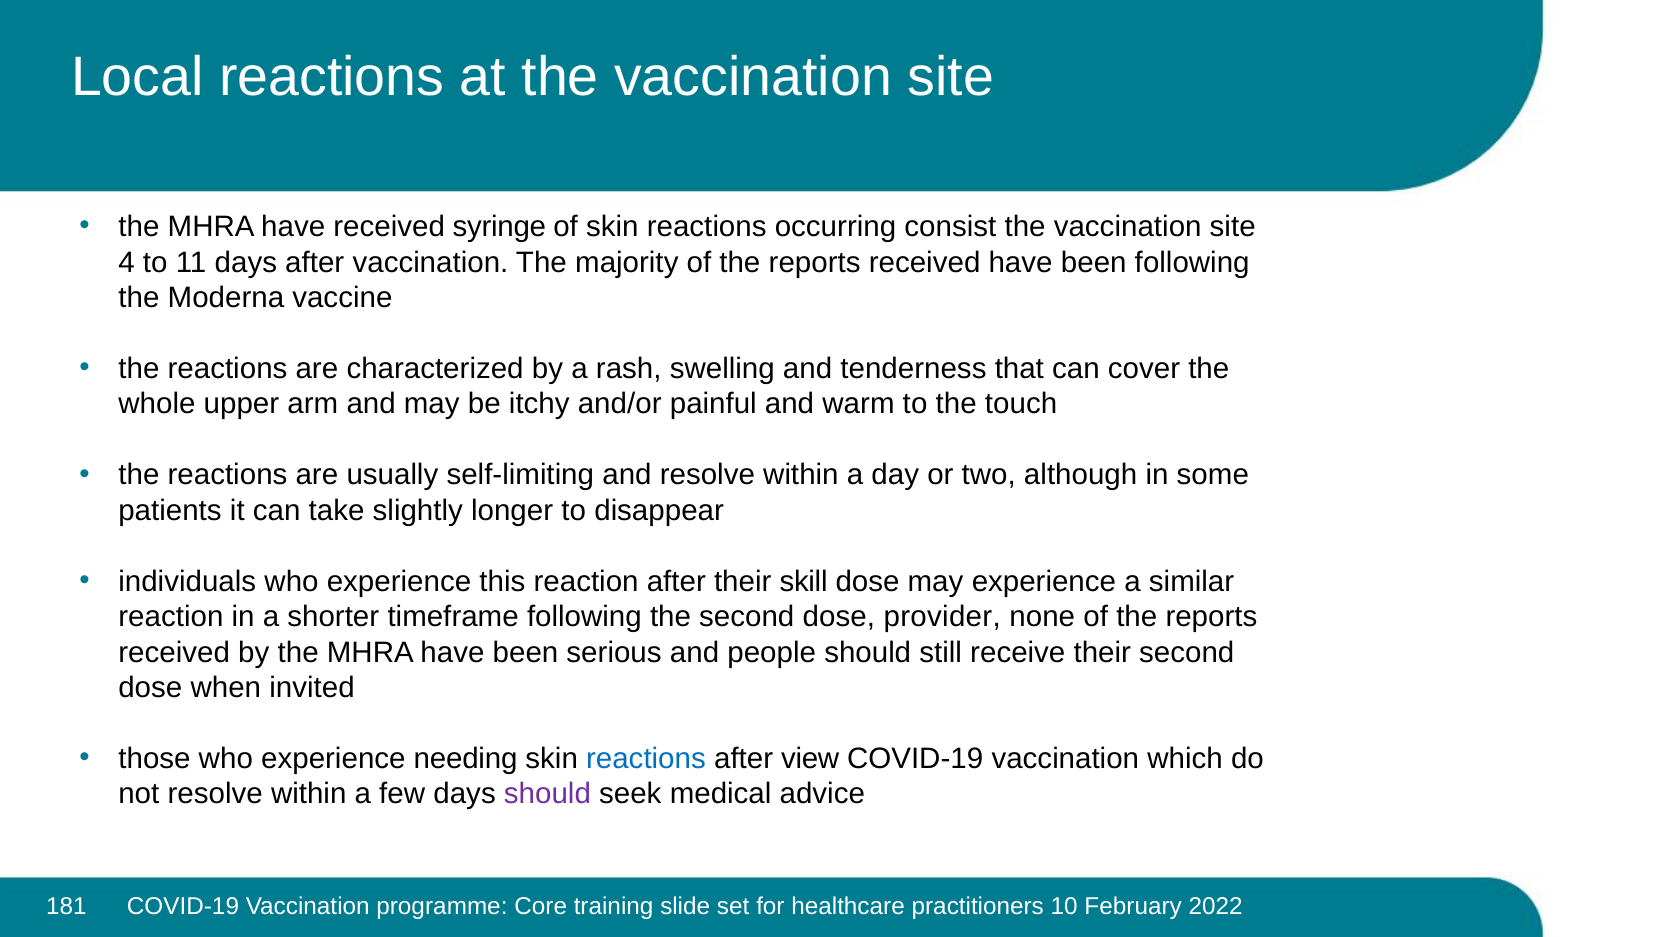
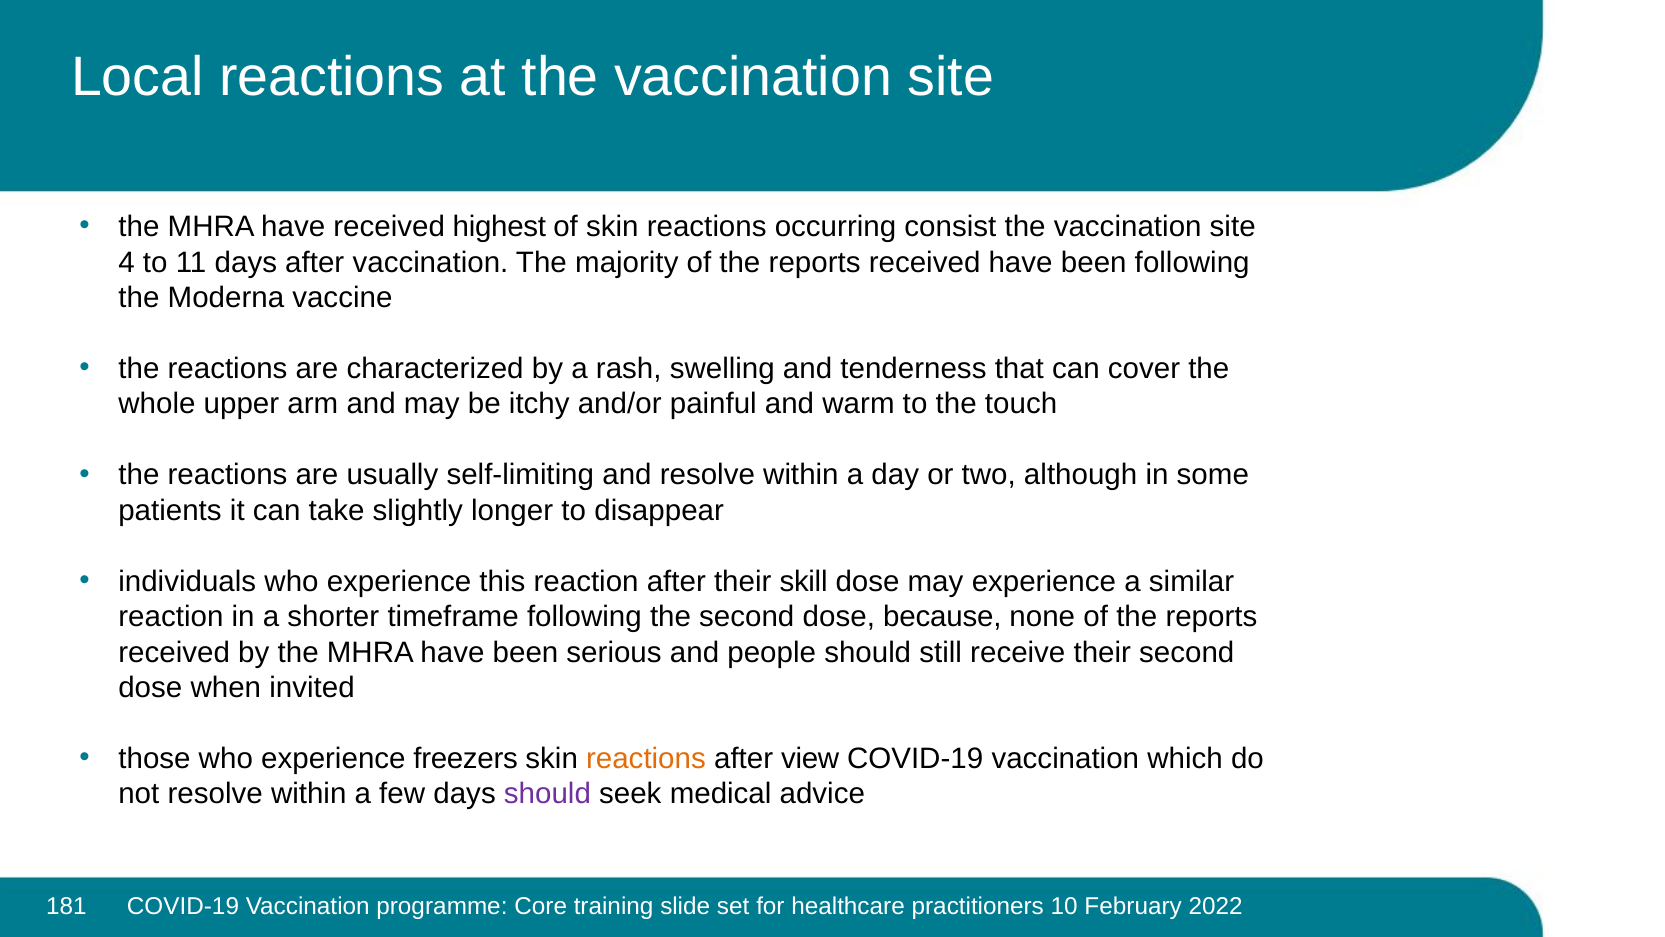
syringe: syringe -> highest (499, 227)
provider: provider -> because (942, 617)
needing: needing -> freezers (466, 758)
reactions colour: blue -> orange (646, 758)
